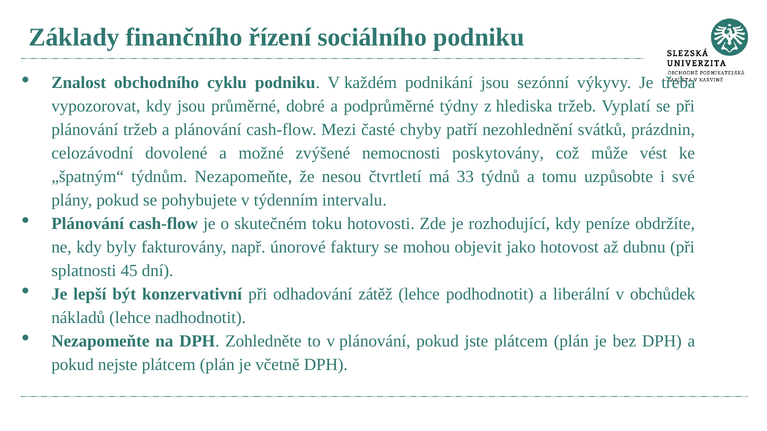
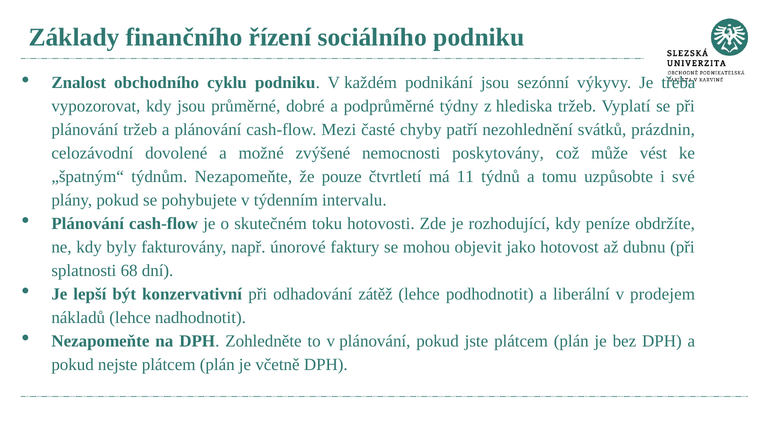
nesou: nesou -> pouze (342, 177)
33: 33 -> 11 (465, 177)
45: 45 -> 68 (129, 271)
obchůdek: obchůdek -> prodejem (663, 294)
